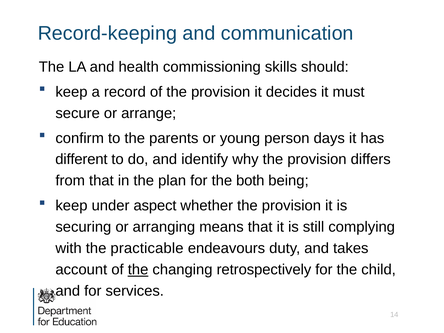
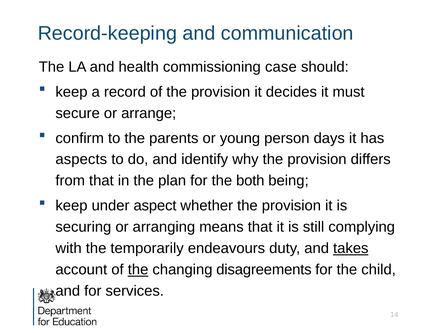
skills: skills -> case (281, 67)
different: different -> aspects (81, 159)
practicable: practicable -> temporarily (147, 248)
takes underline: none -> present (351, 248)
retrospectively: retrospectively -> disagreements (264, 270)
